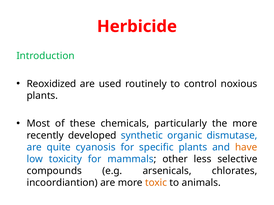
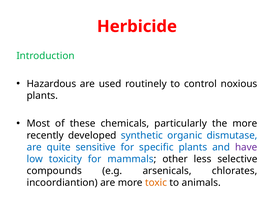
Reoxidized: Reoxidized -> Hazardous (51, 84)
cyanosis: cyanosis -> sensitive (96, 148)
have colour: orange -> purple (246, 148)
